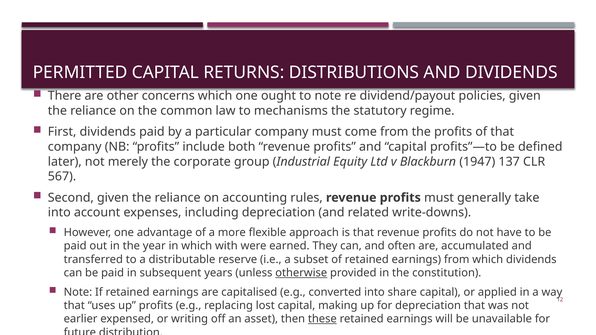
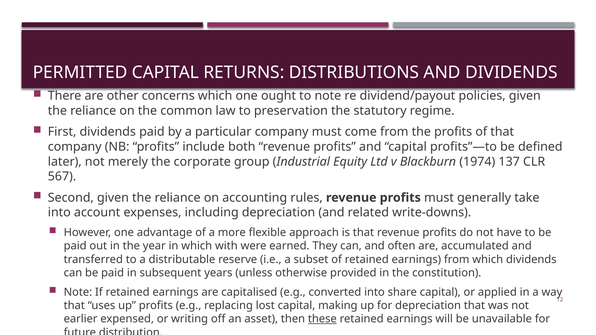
mechanisms: mechanisms -> preservation (291, 111)
1947: 1947 -> 1974 (477, 162)
otherwise underline: present -> none (301, 273)
